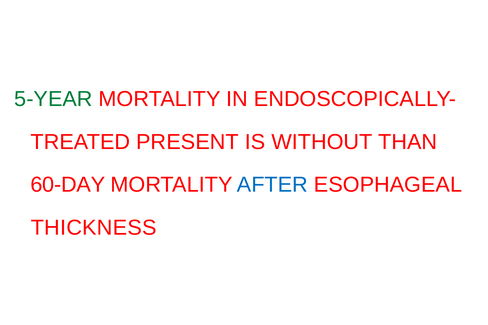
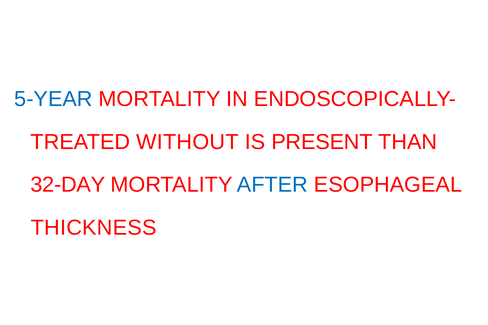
5-YEAR colour: green -> blue (53, 99)
PRESENT: PRESENT -> WITHOUT (187, 142)
WITHOUT: WITHOUT -> PRESENT (322, 142)
60-DAY: 60-DAY -> 32-DAY (68, 185)
